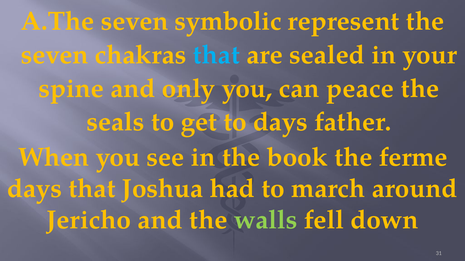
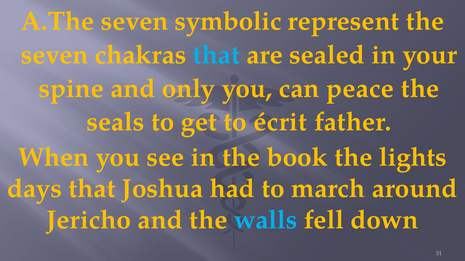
to days: days -> écrit (280, 122)
ferme: ferme -> lights (413, 157)
walls colour: light green -> light blue (266, 220)
